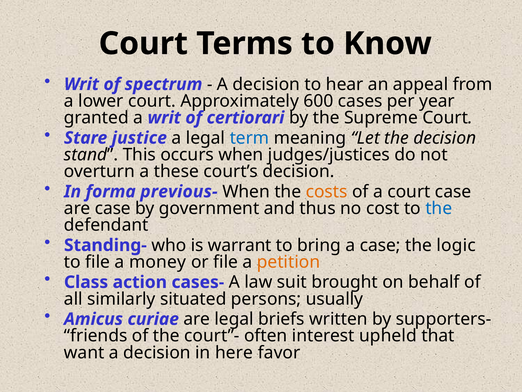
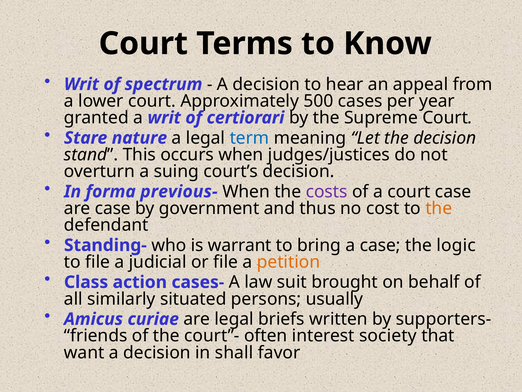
600: 600 -> 500 (318, 101)
justice: justice -> nature (139, 138)
these: these -> suing (176, 171)
costs colour: orange -> purple (327, 191)
the colour: blue -> orange (439, 208)
money: money -> judicial (158, 262)
upheld: upheld -> society (388, 335)
here: here -> shall (234, 352)
